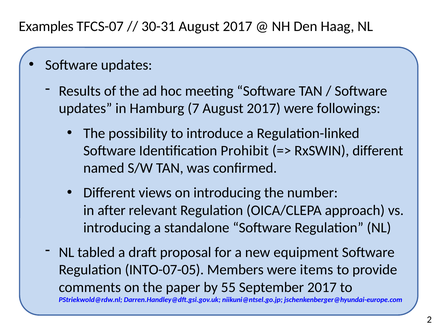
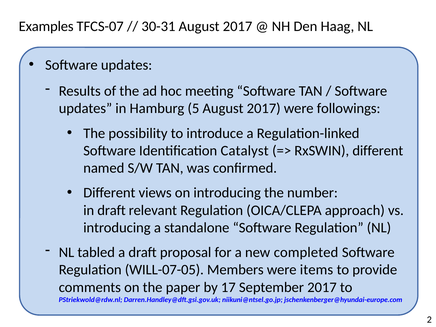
7: 7 -> 5 (193, 109)
Prohibit: Prohibit -> Catalyst (245, 151)
in after: after -> draft (112, 210)
equipment: equipment -> completed (306, 252)
INTO-07-05: INTO-07-05 -> WILL-07-05 (164, 270)
55: 55 -> 17 (228, 287)
